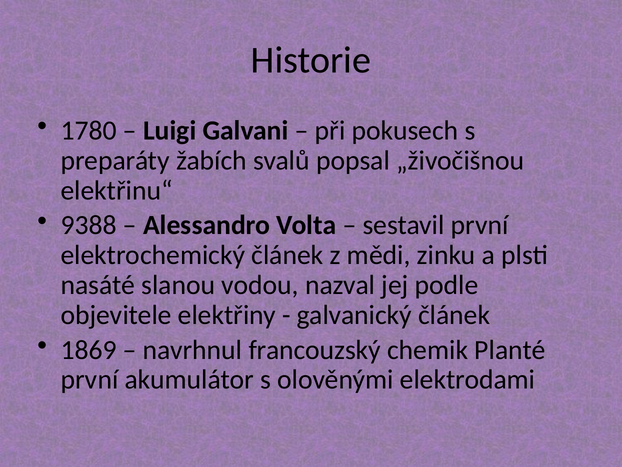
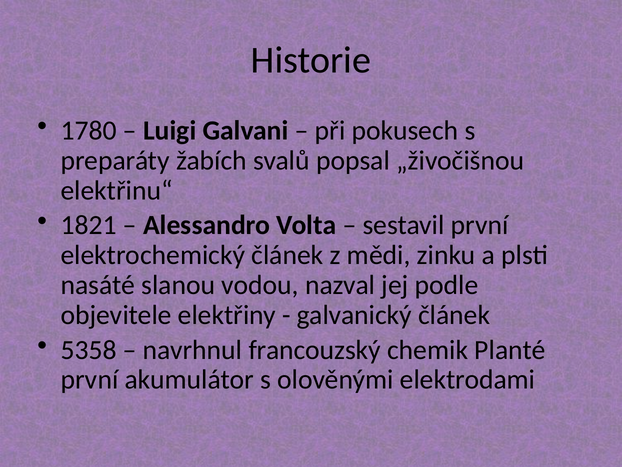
9388: 9388 -> 1821 (89, 225)
1869: 1869 -> 5358 (89, 350)
